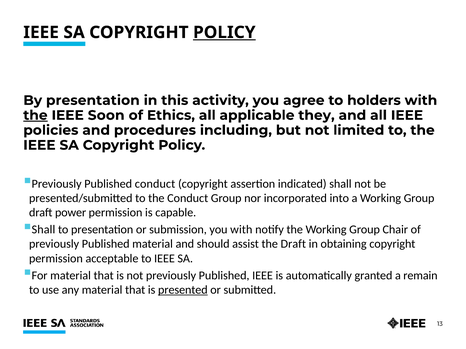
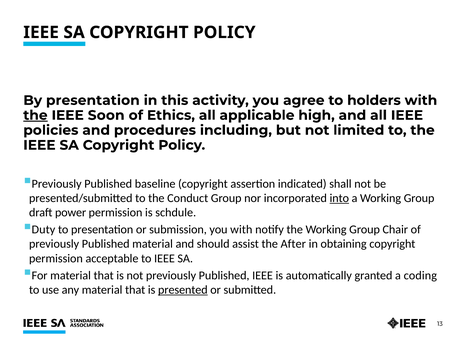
POLICY underline: present -> none (224, 32)
they: they -> high (317, 115)
Published conduct: conduct -> baseline (155, 184)
into underline: none -> present (339, 198)
capable: capable -> schdule (176, 213)
Shall: Shall -> Duty (43, 230)
the Draft: Draft -> After (293, 244)
remain: remain -> coding (420, 276)
